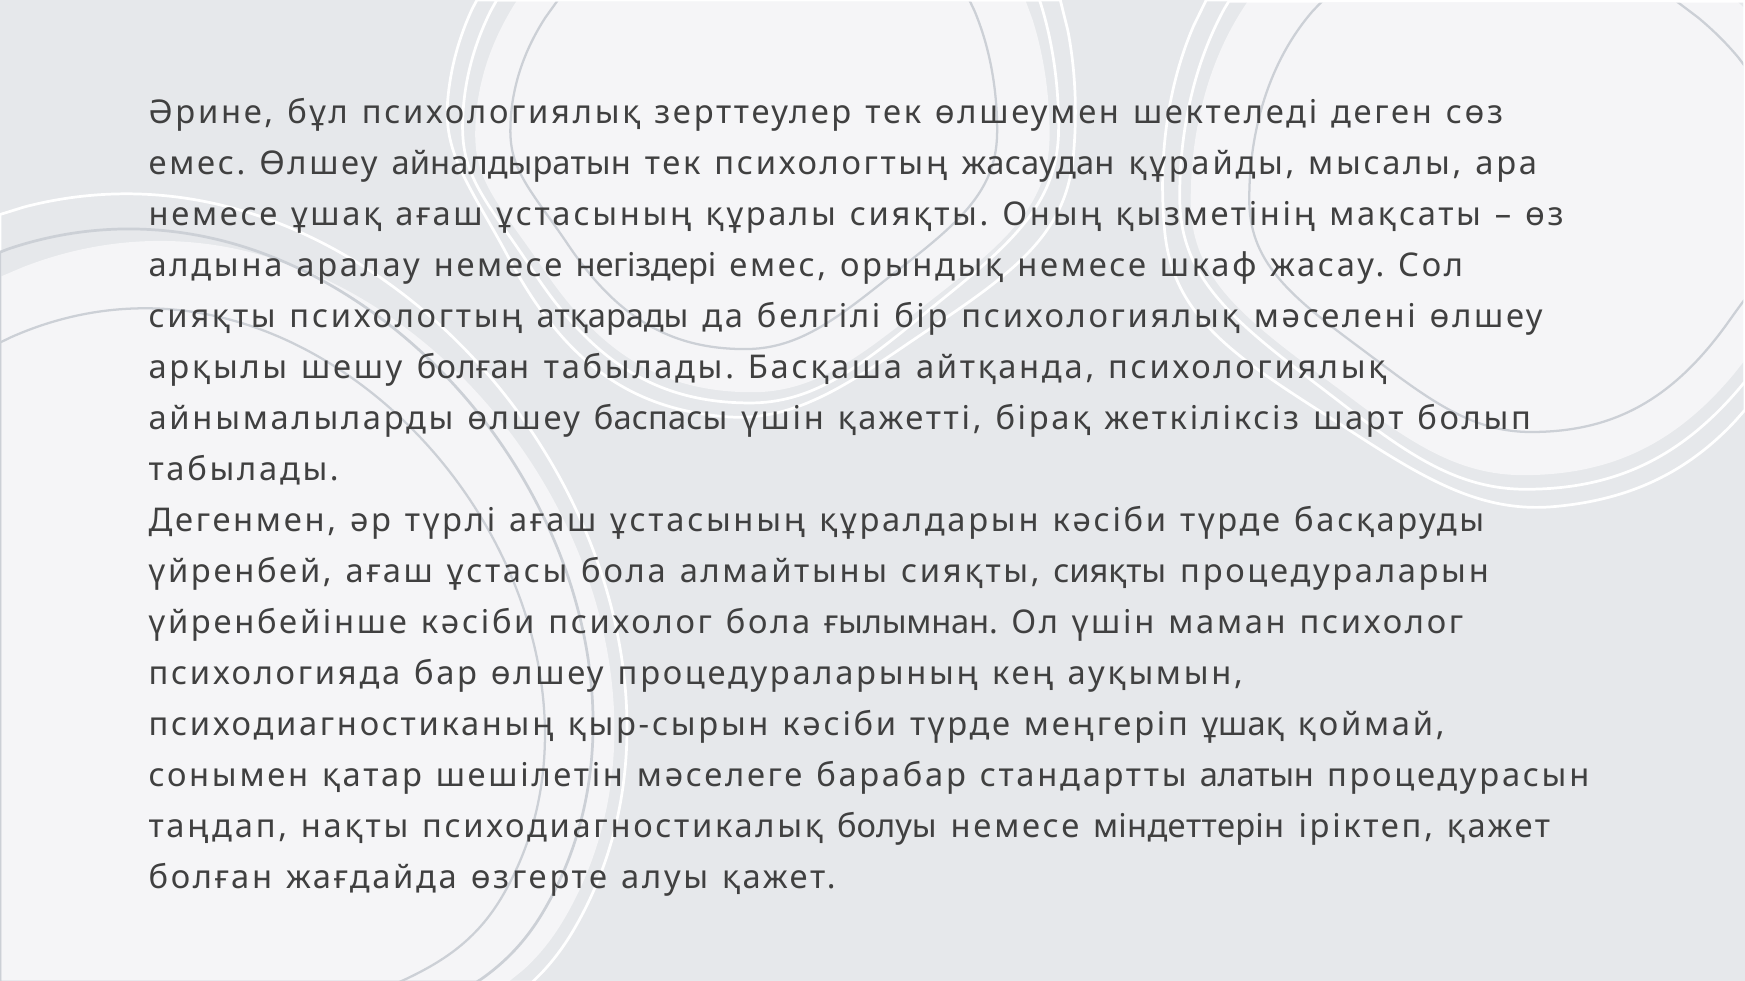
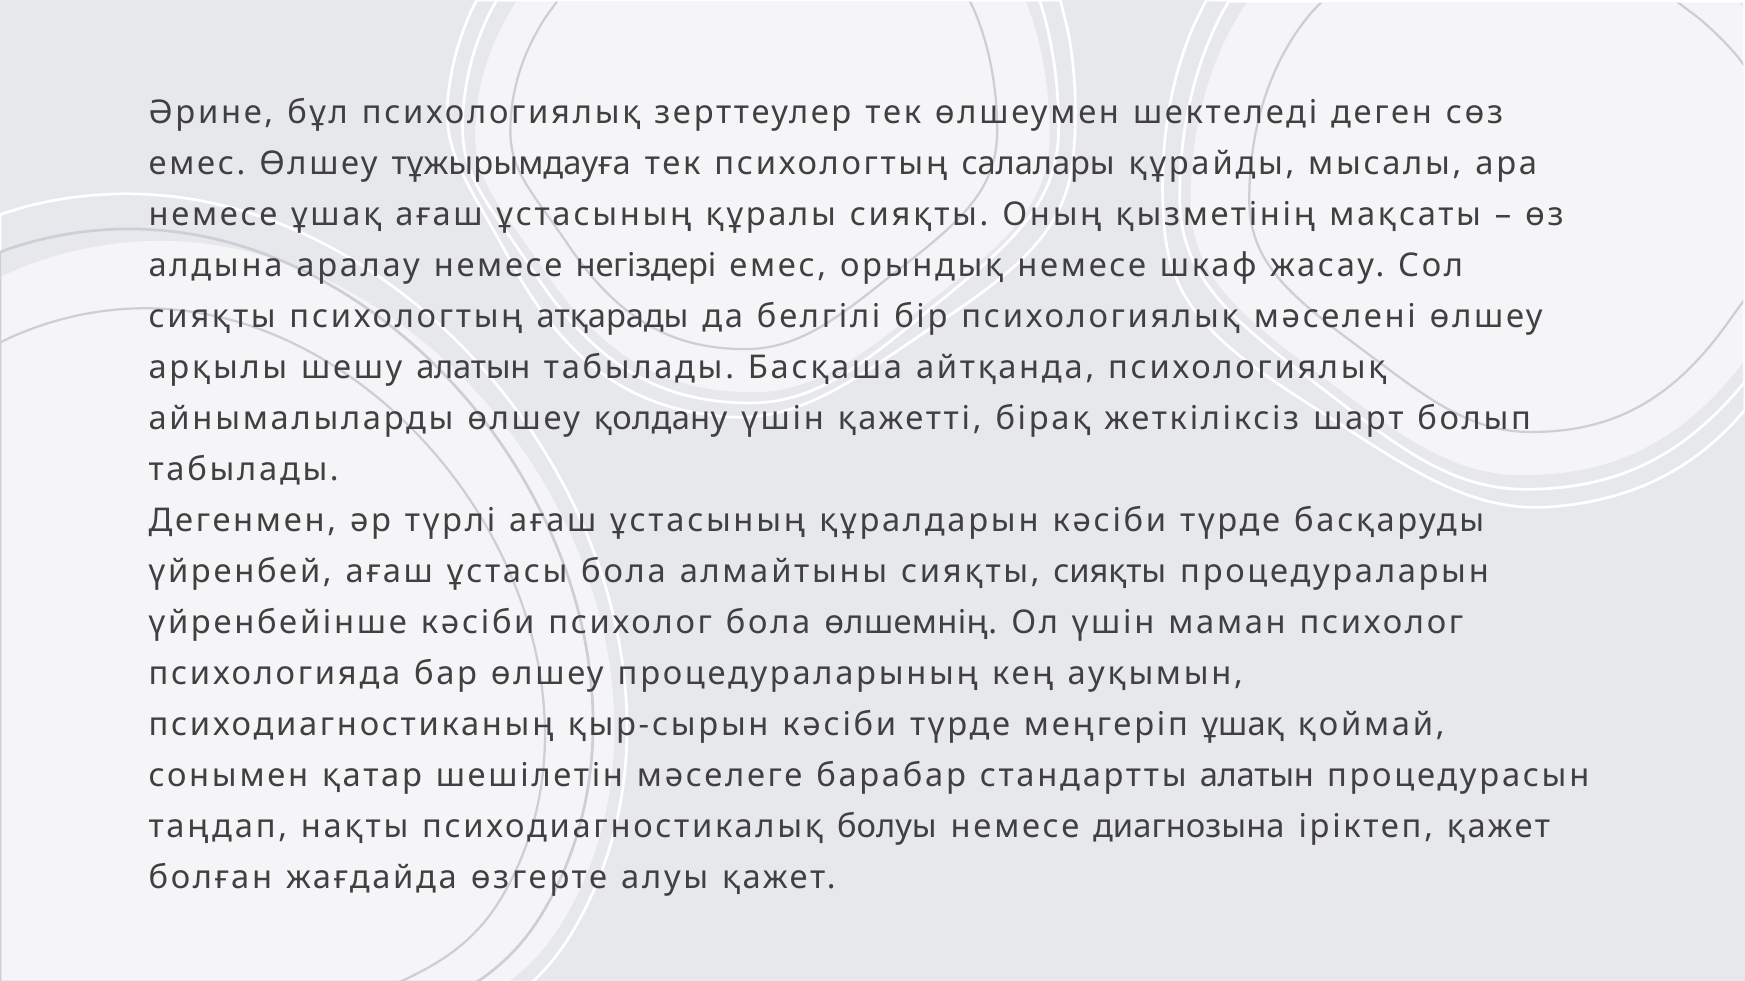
айналдыратын: айналдыратын -> тұжырымдауға (511, 164)
жасаудан: жасаудан -> салалары (1038, 164)
шешу болған: болған -> алатын (473, 368)
баспасы: баспасы -> қолдану (661, 419)
ғылымнан: ғылымнан -> өлшемнің (911, 623)
міндеттерін: міндеттерін -> диагнозына (1189, 827)
